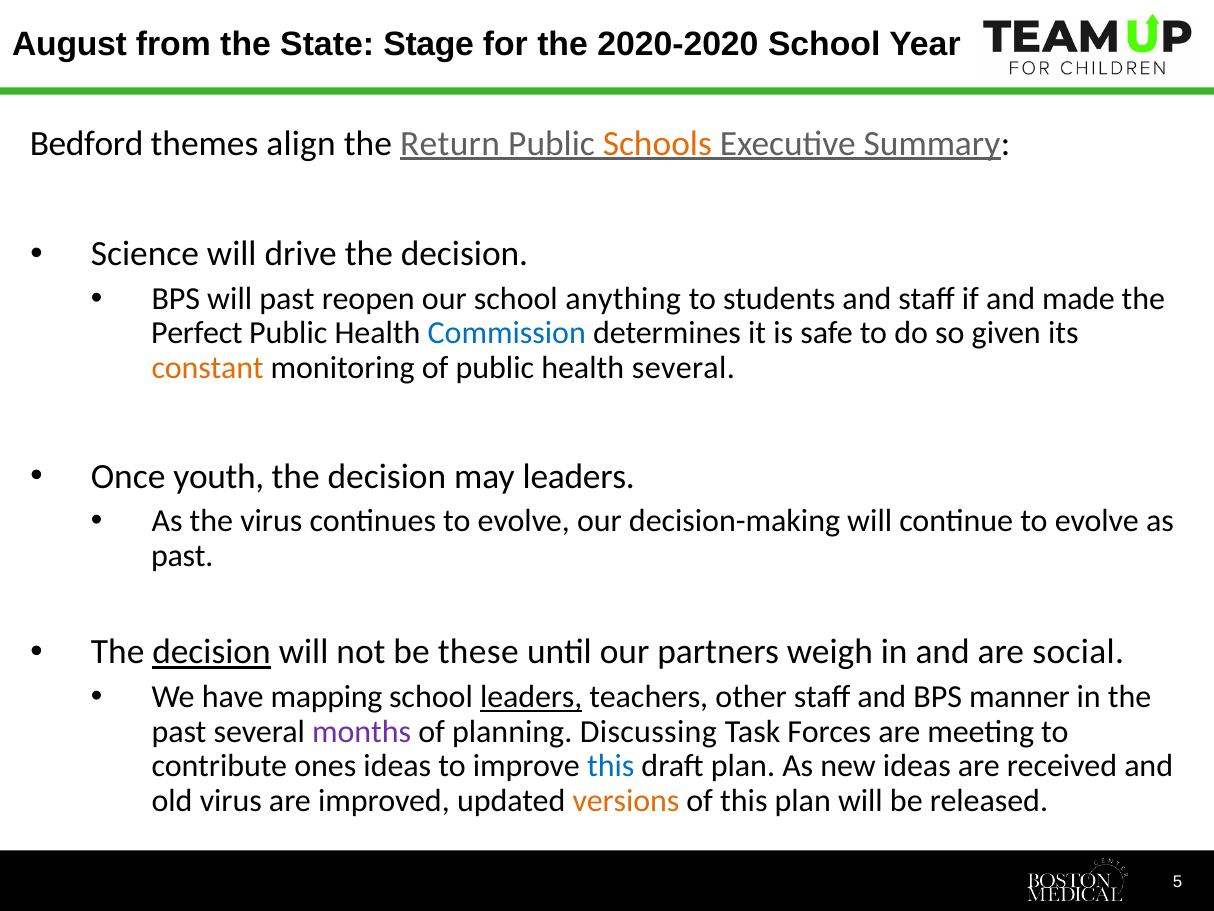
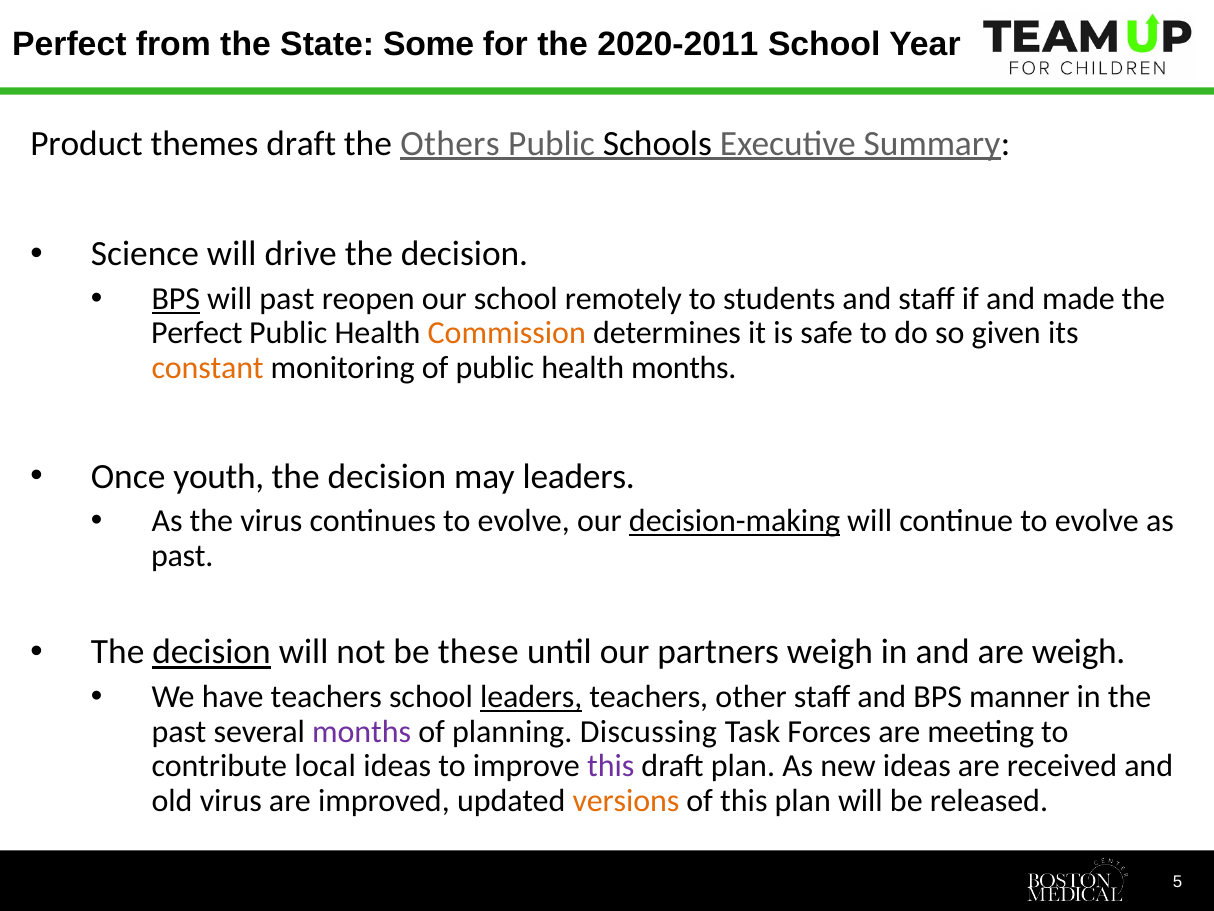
August: August -> Perfect (69, 45)
Stage: Stage -> Some (429, 45)
2020-2020: 2020-2020 -> 2020-2011 (678, 45)
Bedford: Bedford -> Product (87, 143)
themes align: align -> draft (301, 143)
Return: Return -> Others (450, 143)
Schools colour: orange -> black (657, 143)
BPS underline: none -> present (176, 299)
anything: anything -> remotely (623, 299)
Commission colour: blue -> orange (507, 333)
health several: several -> months (684, 368)
decision-making underline: none -> present (735, 521)
are social: social -> weigh (1079, 652)
have mapping: mapping -> teachers (326, 697)
ones: ones -> local (325, 766)
this colour: blue -> purple (611, 766)
